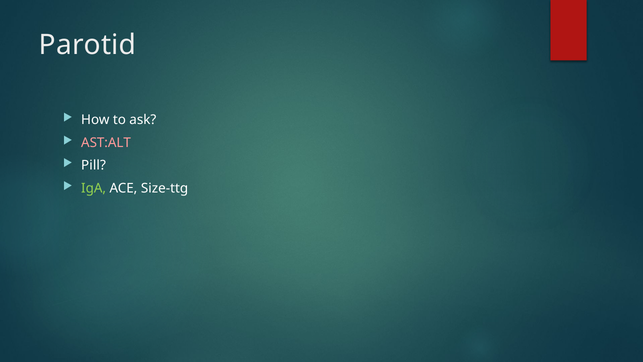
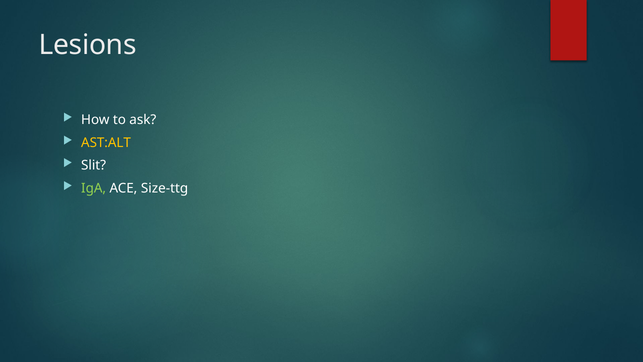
Parotid: Parotid -> Lesions (88, 45)
AST:ALT colour: pink -> yellow (106, 142)
Pill: Pill -> Slit (94, 165)
